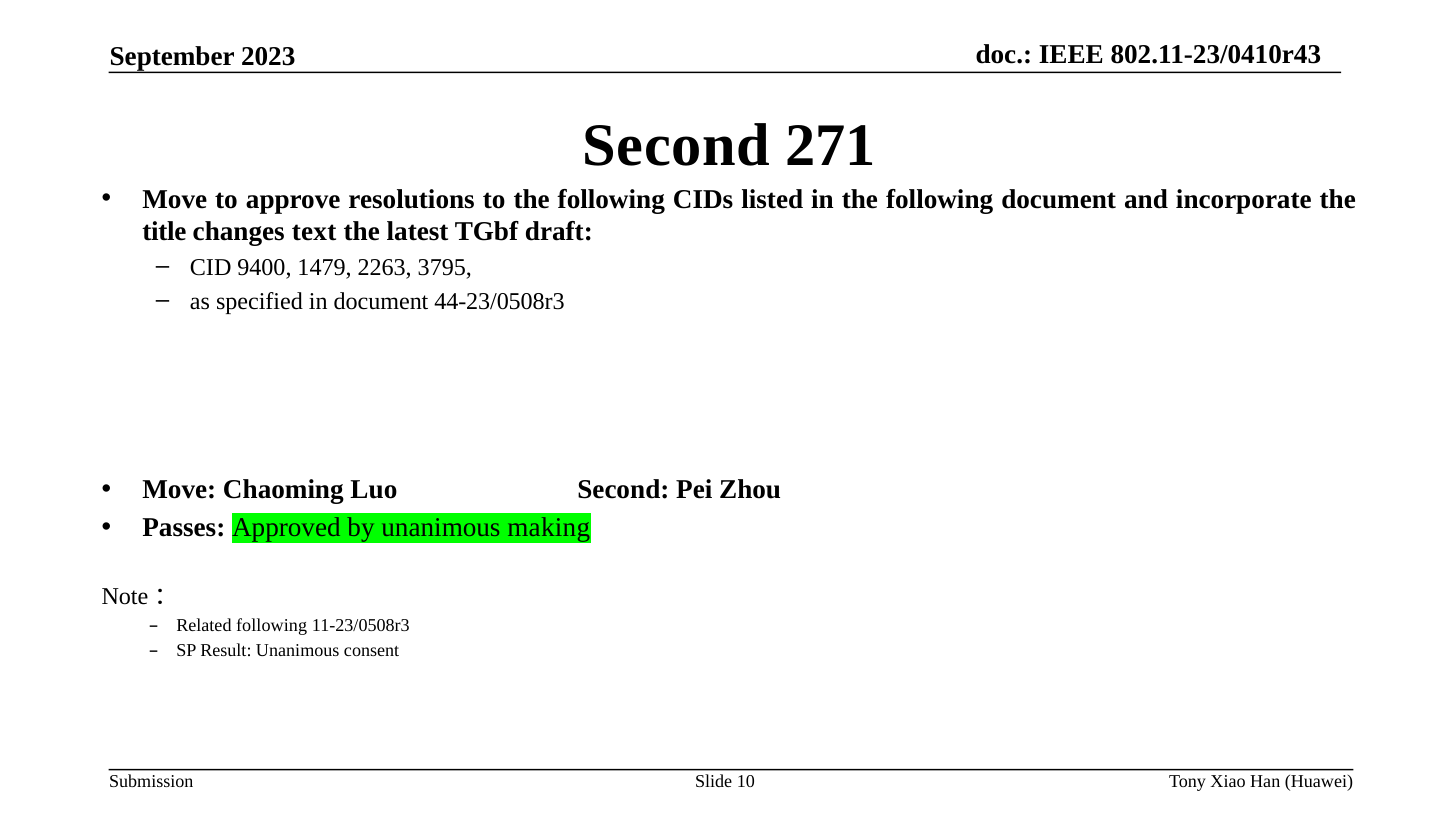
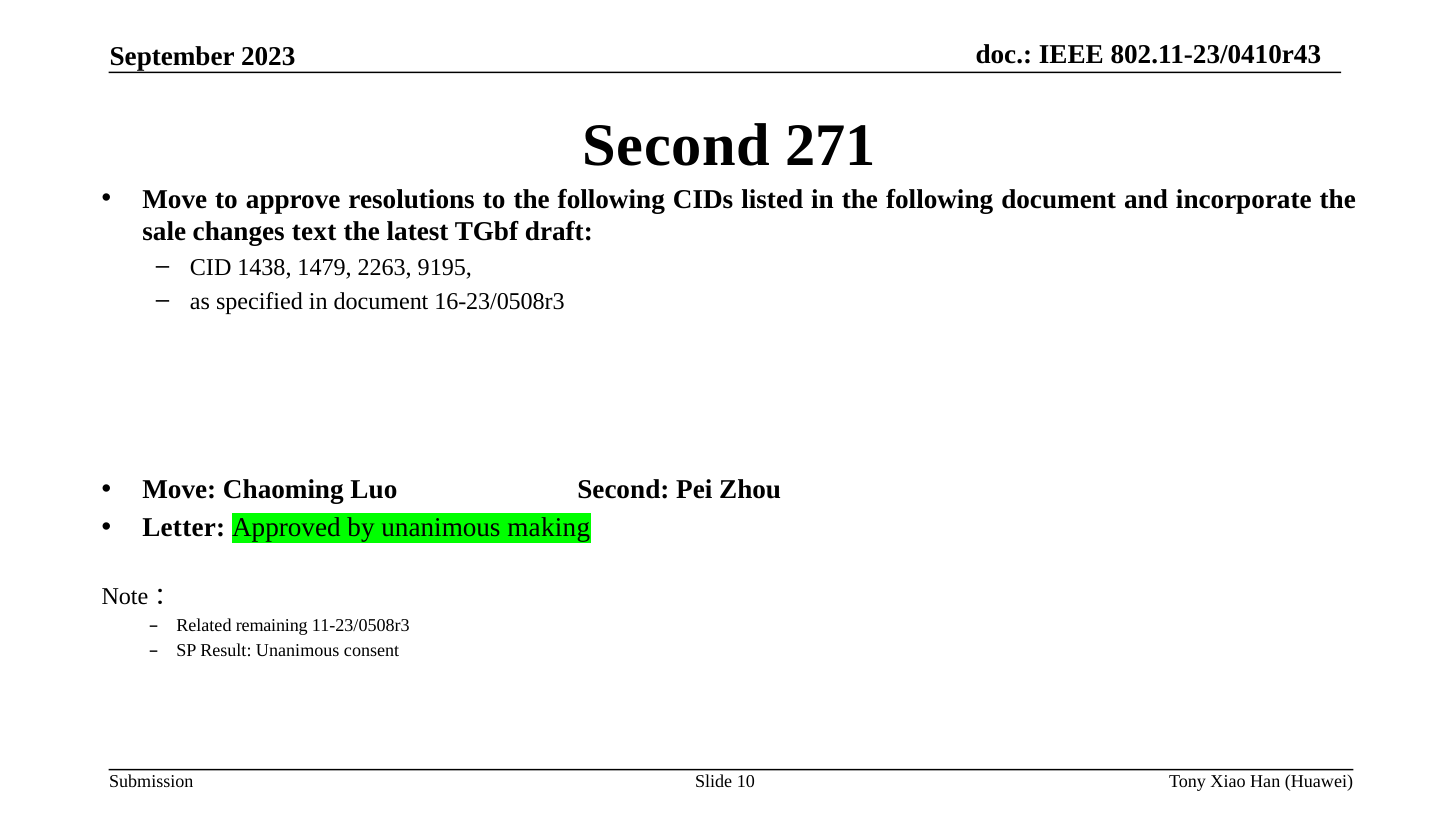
title: title -> sale (164, 232)
9400: 9400 -> 1438 (264, 268)
3795: 3795 -> 9195 (445, 268)
44-23/0508r3: 44-23/0508r3 -> 16-23/0508r3 (500, 301)
Passes: Passes -> Letter (184, 528)
Related following: following -> remaining (272, 626)
